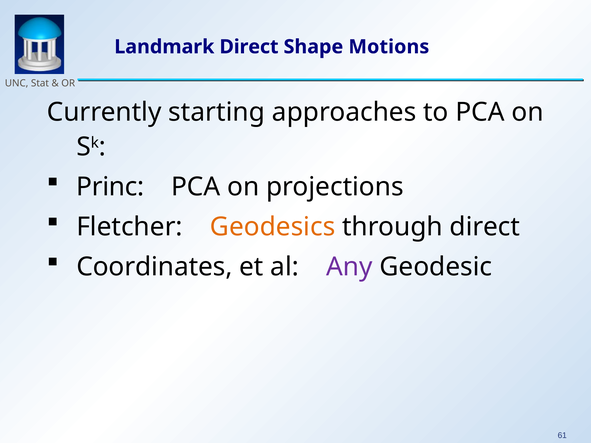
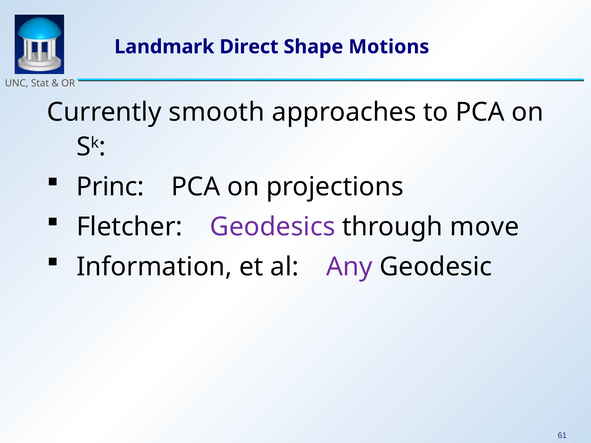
starting: starting -> smooth (217, 112)
Geodesics colour: orange -> purple (273, 227)
through direct: direct -> move (485, 227)
Coordinates: Coordinates -> Information (154, 267)
